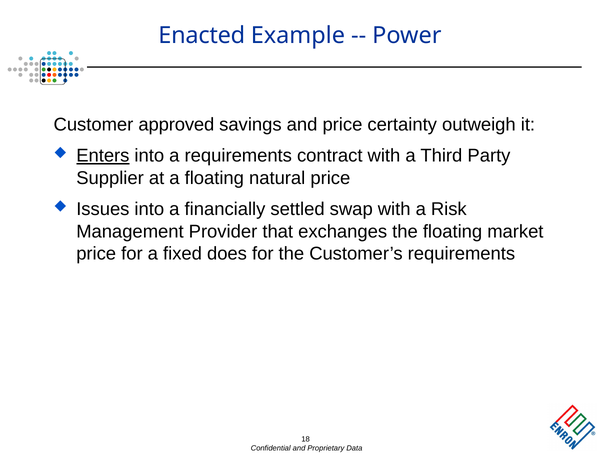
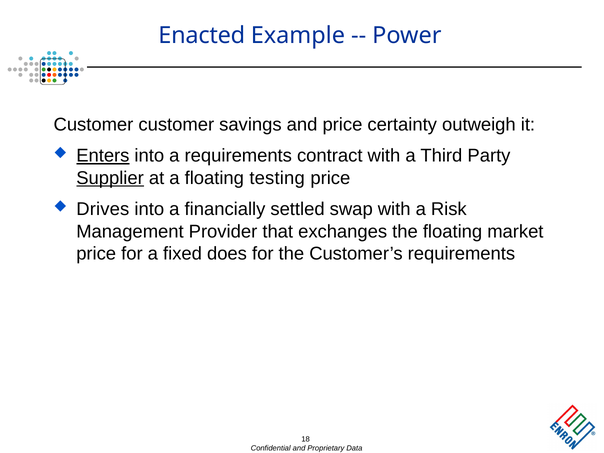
Customer approved: approved -> customer (176, 124)
Supplier underline: none -> present (110, 178)
natural: natural -> testing (277, 178)
Issues: Issues -> Drives (103, 209)
